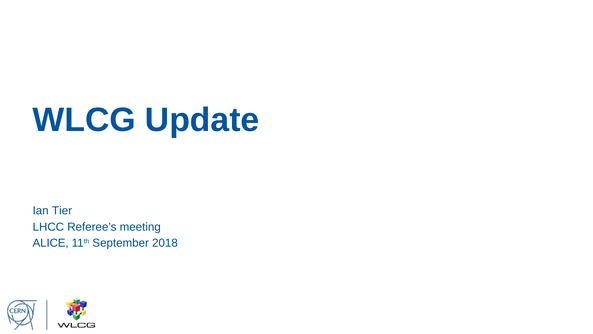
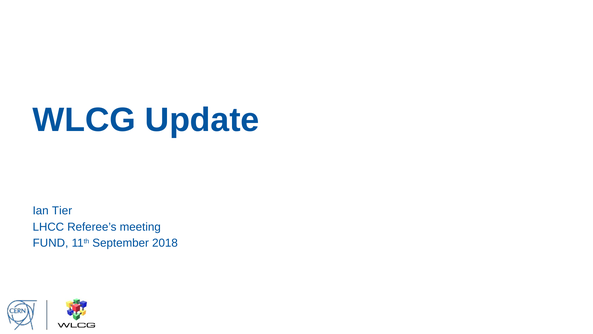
ALICE: ALICE -> FUND (51, 243)
